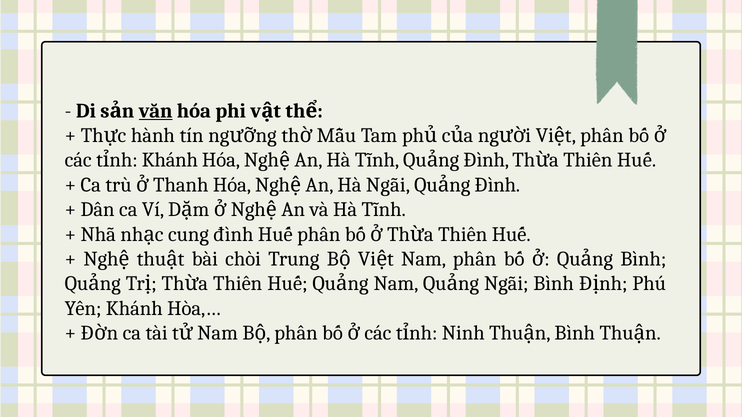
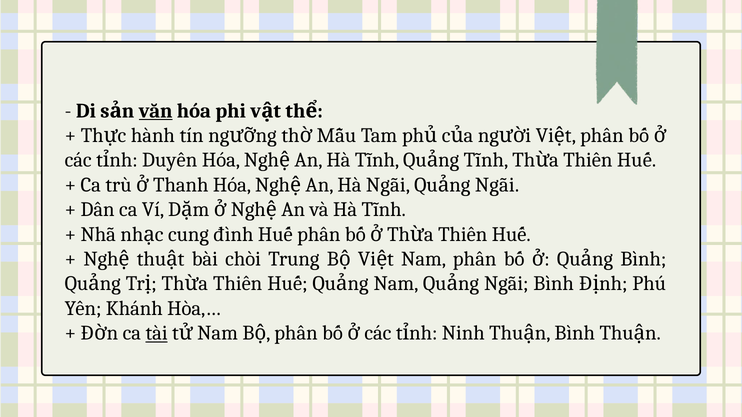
Khánh: Khánh -> Duyên (170, 160)
Đình: Đình -> Tĩnh (486, 160)
Đình: Đình -> Ngãi (497, 185)
tài underline: none -> present (157, 333)
